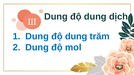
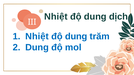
Dung: Dung -> Nhiệt (56, 17)
Dung: Dung -> Nhiệt (37, 37)
